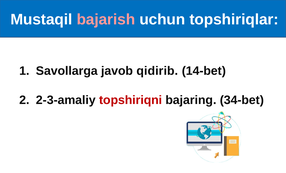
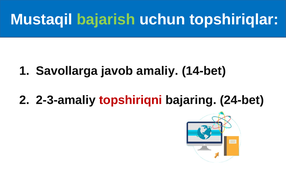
bajarish colour: pink -> light green (106, 19)
qidirib: qidirib -> amaliy (157, 71)
34-bet: 34-bet -> 24-bet (242, 100)
